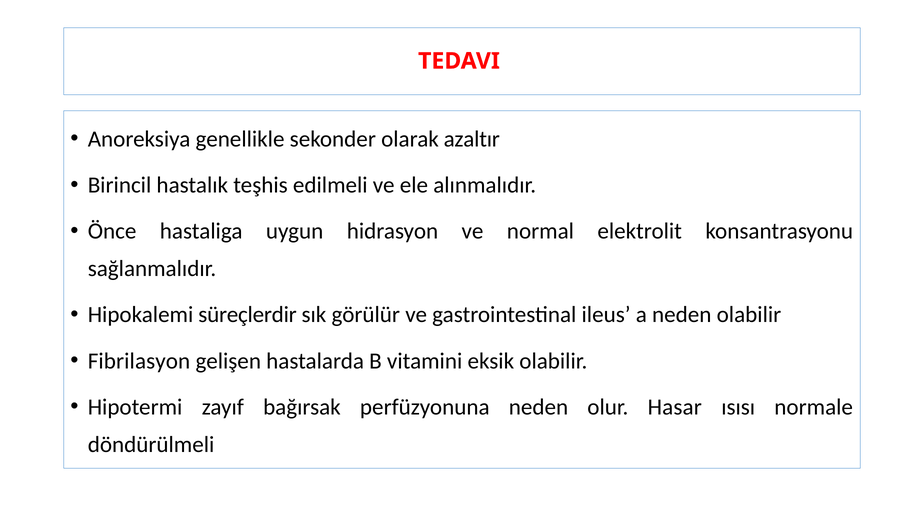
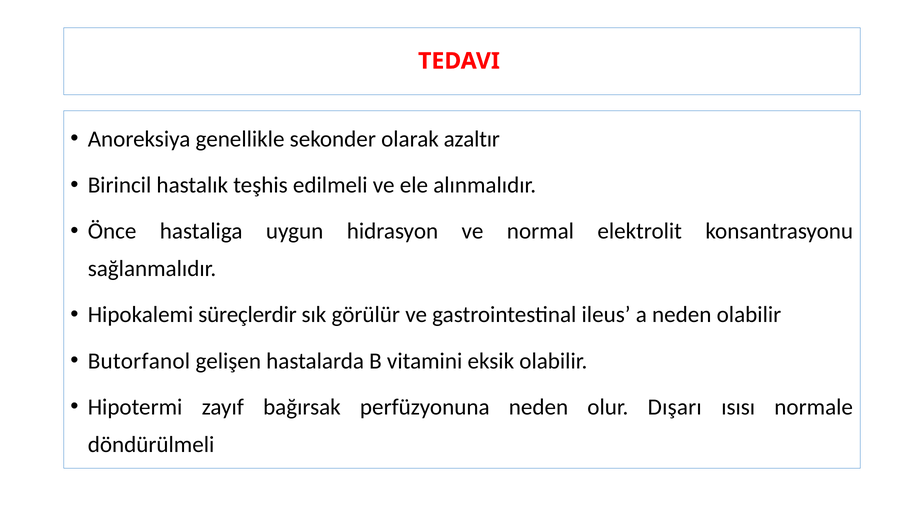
Fibrilasyon: Fibrilasyon -> Butorfanol (139, 361)
Hasar: Hasar -> Dışarı (675, 407)
